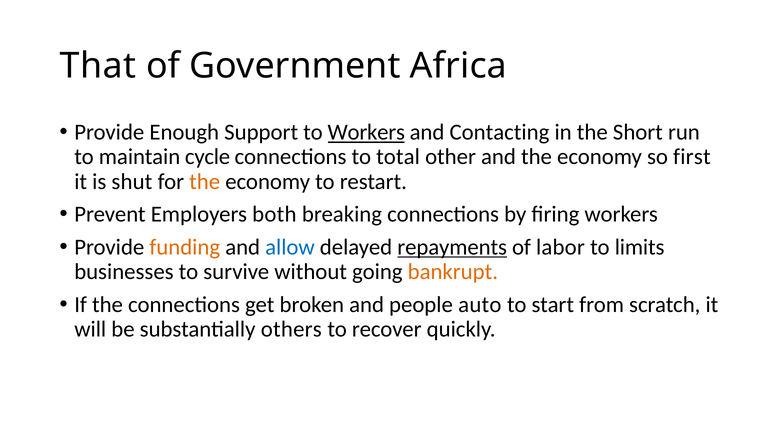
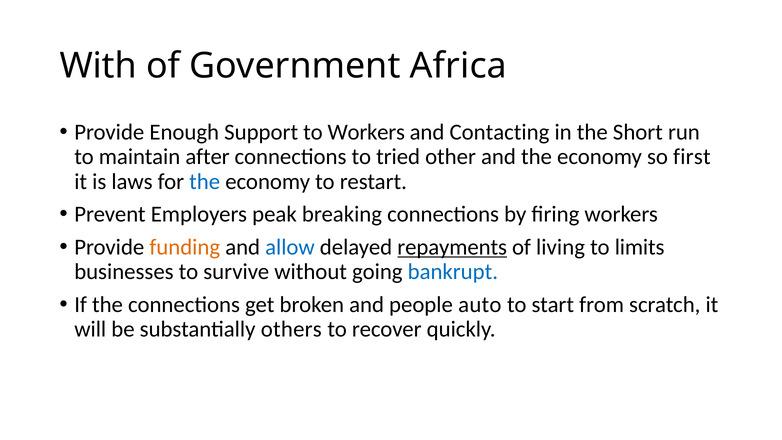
That: That -> With (98, 66)
Workers underline: present -> none (366, 132)
cycle: cycle -> after (208, 157)
total: total -> tried (398, 157)
shut: shut -> laws (132, 181)
the colour: orange -> blue (205, 181)
both: both -> peak (274, 214)
labor: labor -> living (561, 247)
bankrupt colour: orange -> blue (453, 272)
